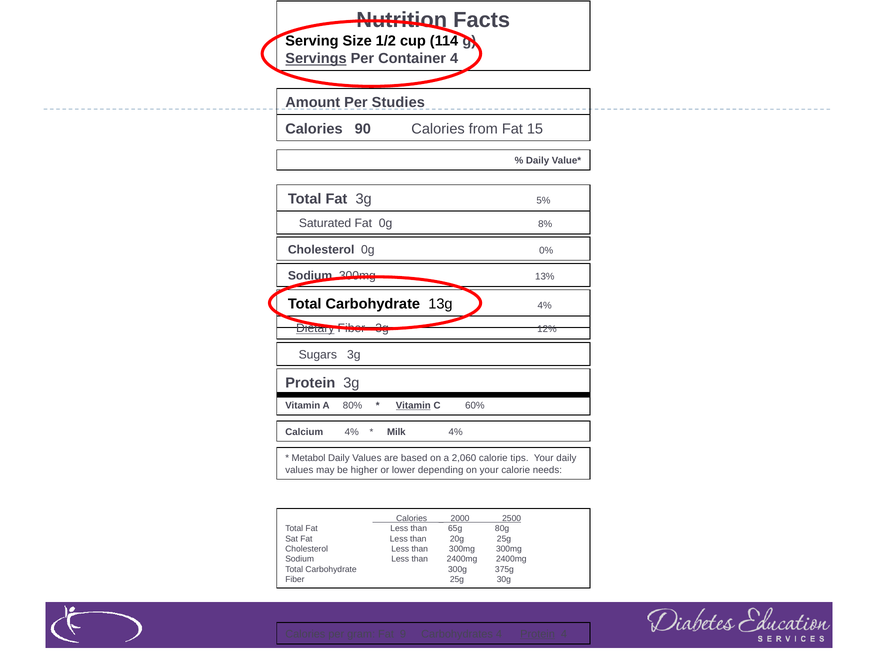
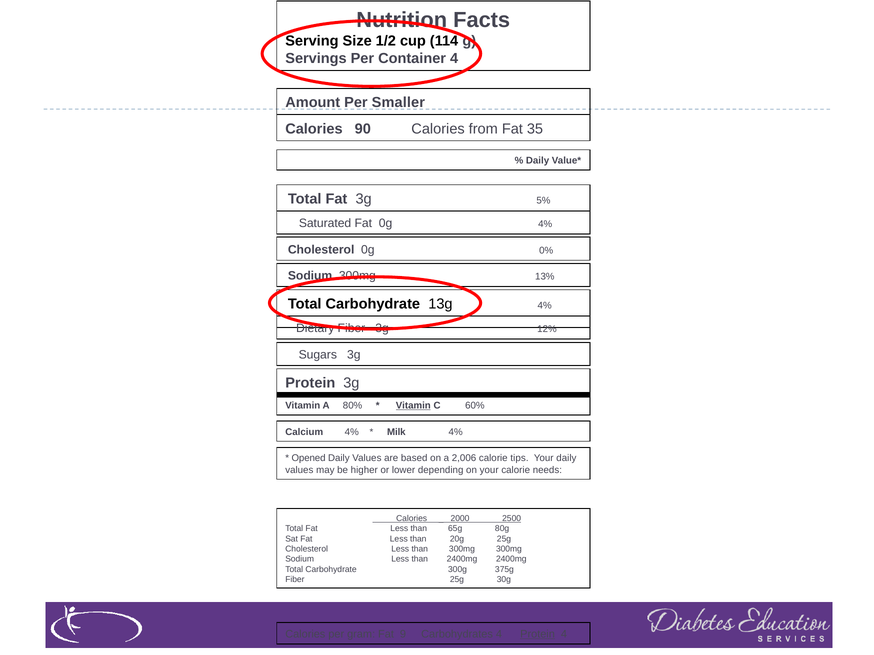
Servings underline: present -> none (316, 59)
Studies: Studies -> Smaller (398, 103)
15: 15 -> 35 (535, 129)
0g 8%: 8% -> 4% (545, 224)
Dietary underline: present -> none (315, 329)
Metabol: Metabol -> Opened (309, 459)
2,060: 2,060 -> 2,006 (464, 459)
